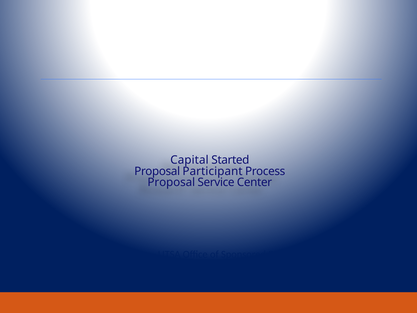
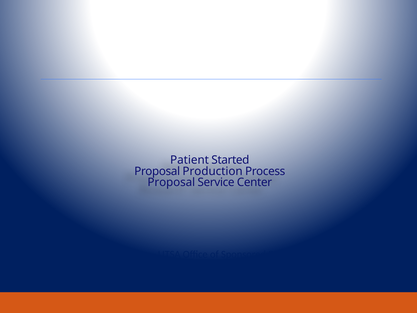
Capital: Capital -> Patient (190, 160)
Participant: Participant -> Production (213, 171)
